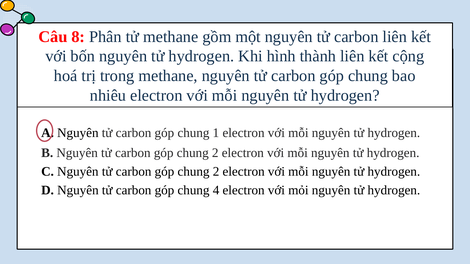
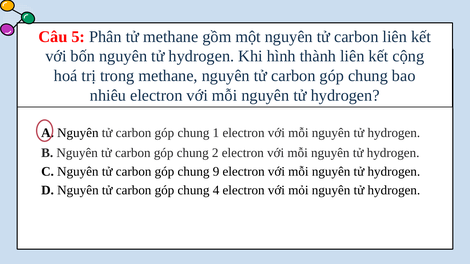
8: 8 -> 5 (78, 37)
2: 2 -> 9 (216, 172)
